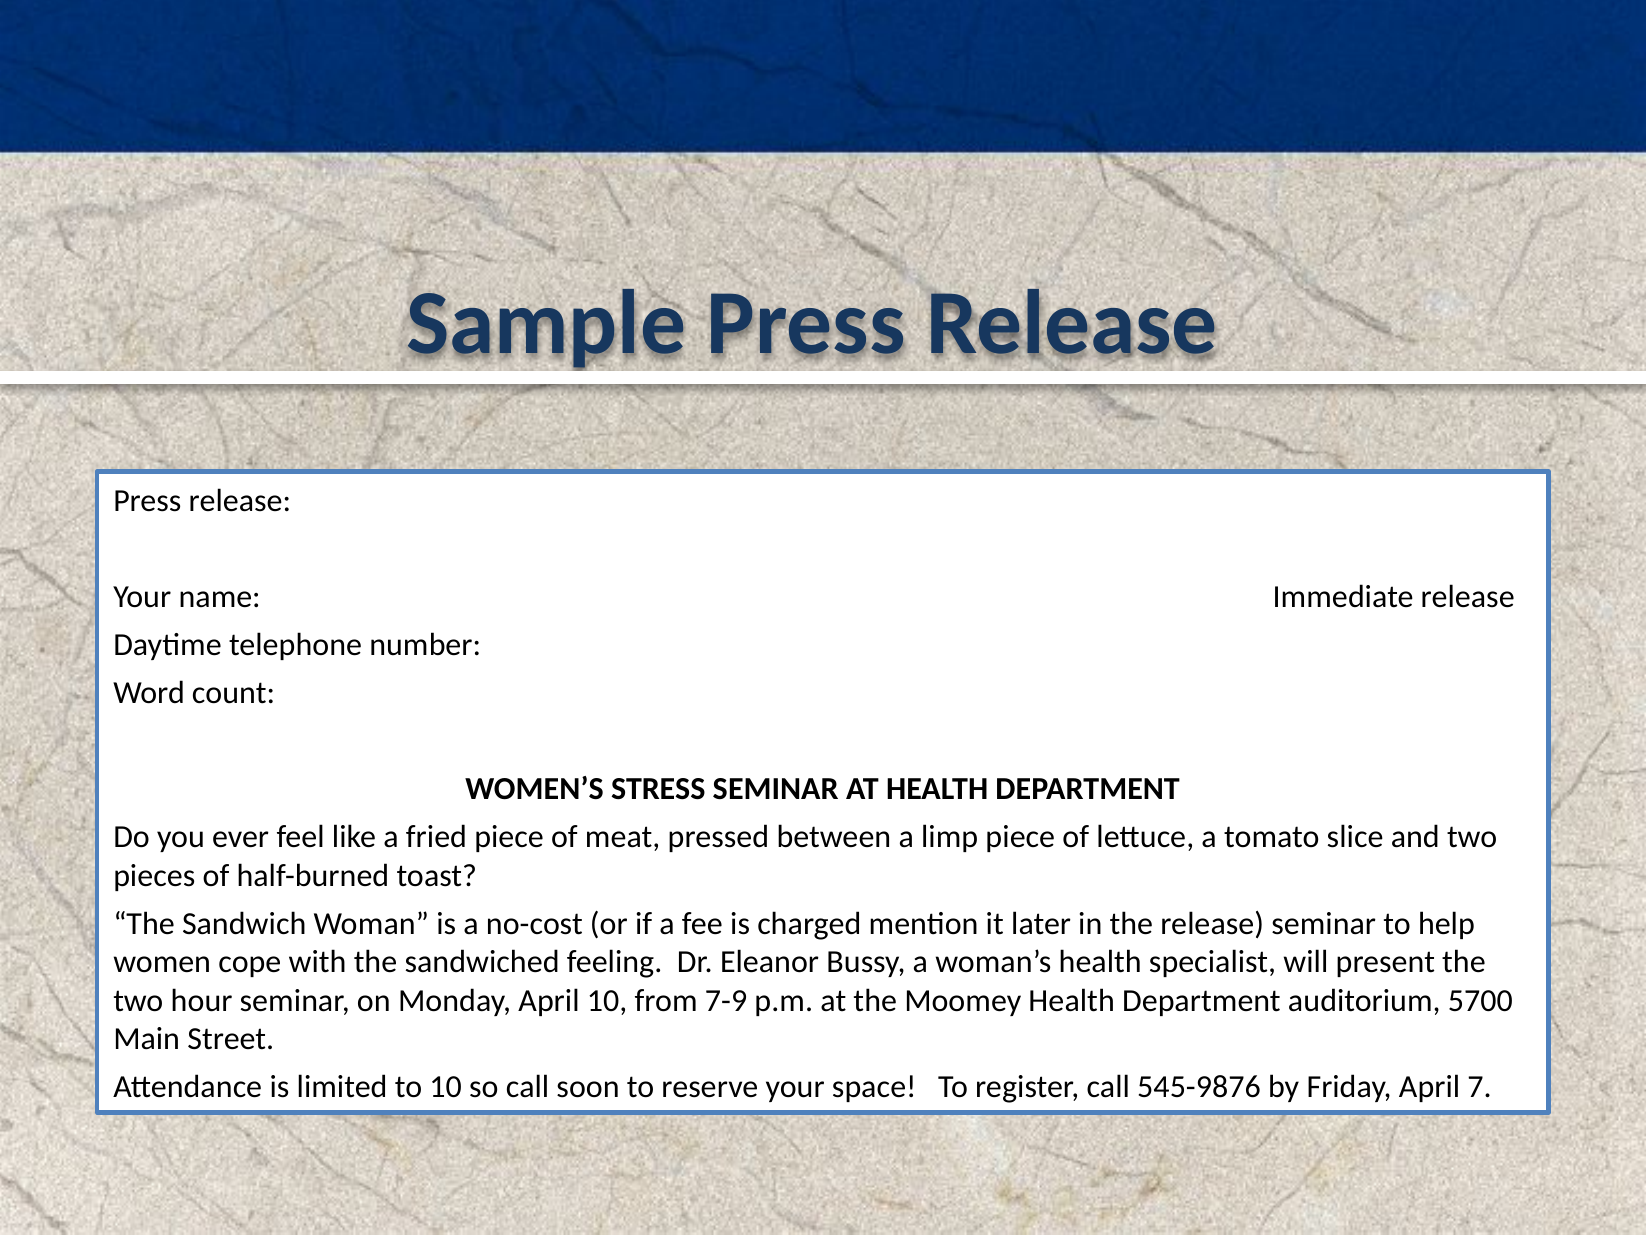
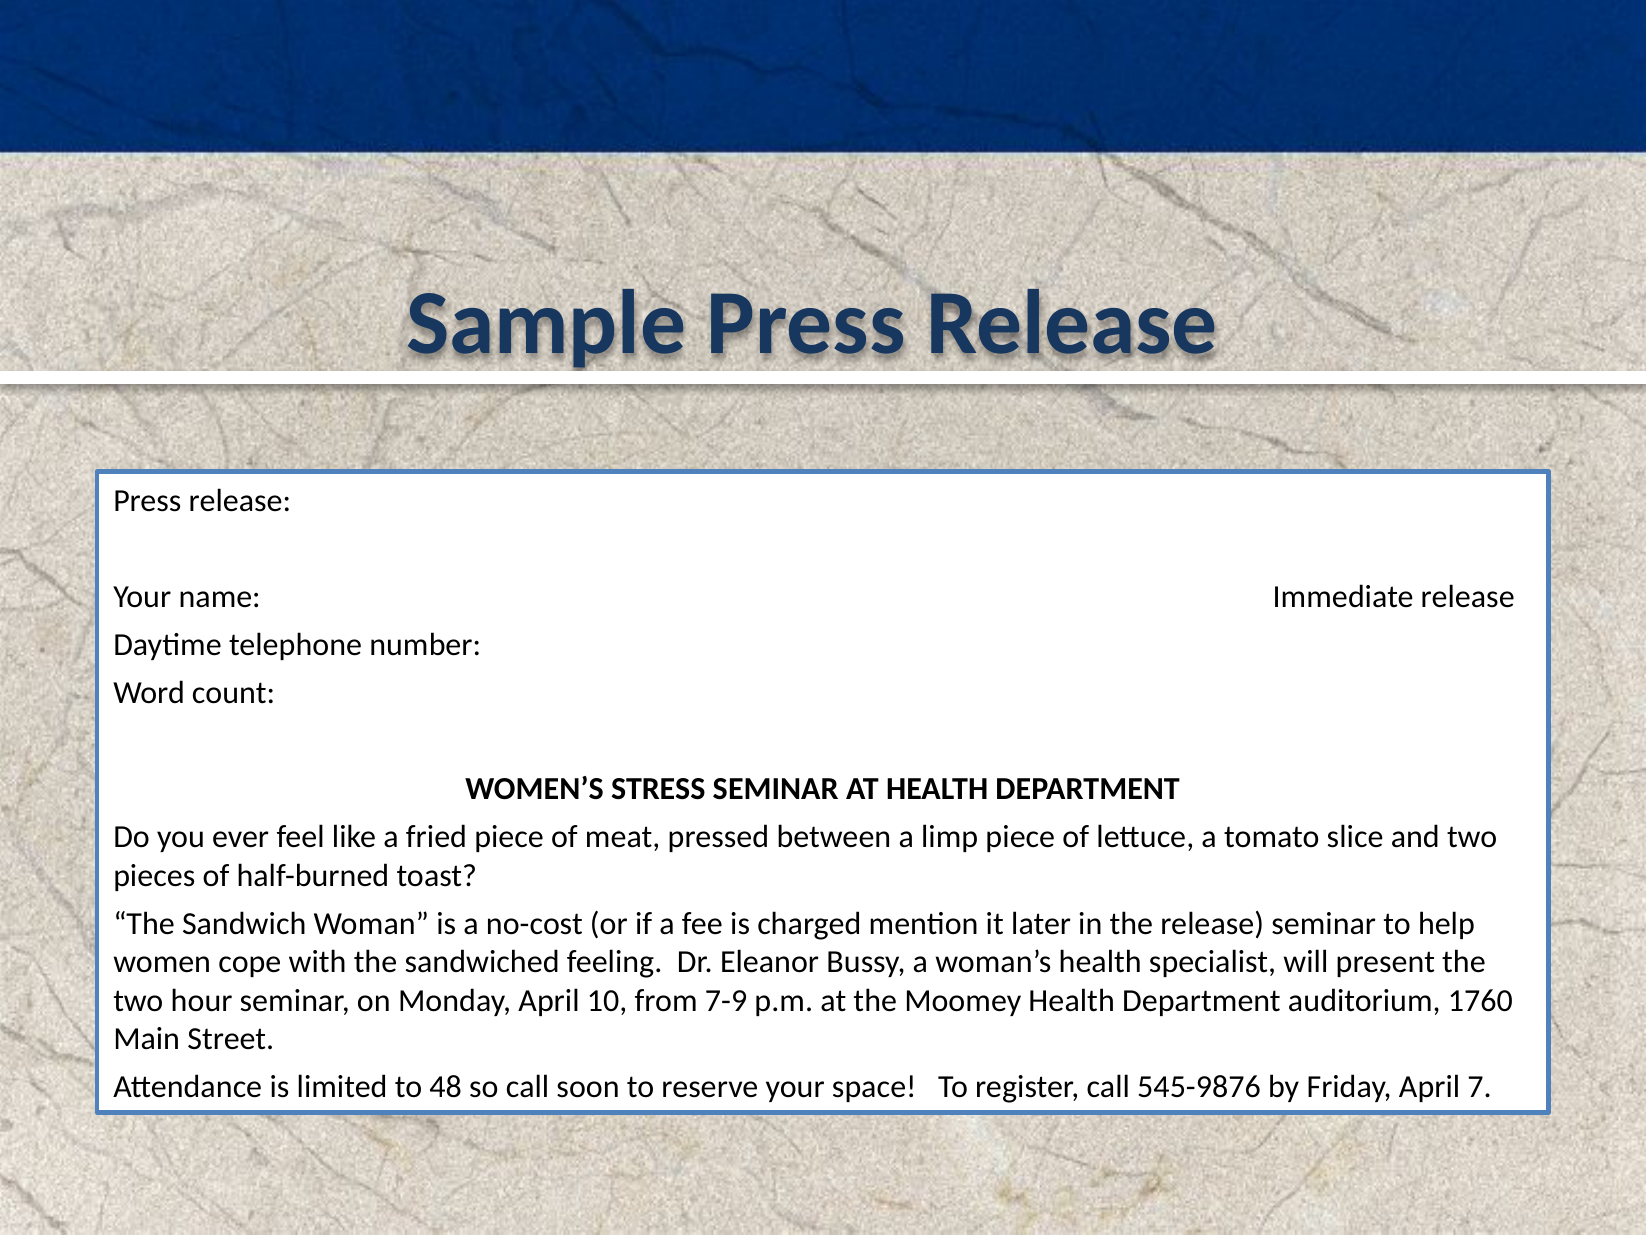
5700: 5700 -> 1760 (1480, 1000)
to 10: 10 -> 48 (446, 1087)
